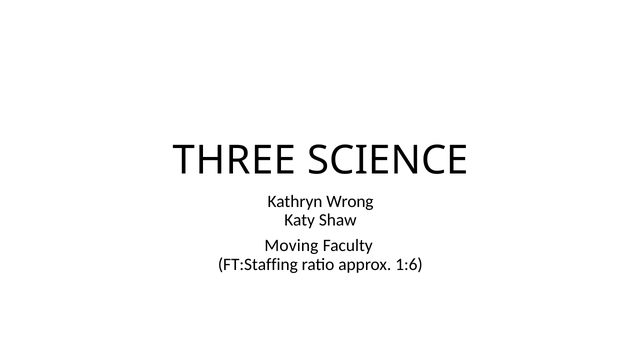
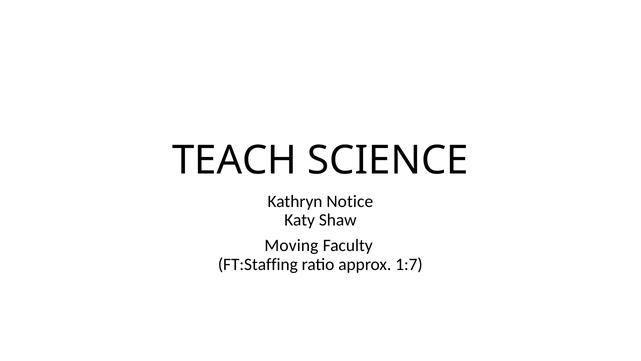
THREE: THREE -> TEACH (235, 160)
Wrong: Wrong -> Notice (350, 201)
1:6: 1:6 -> 1:7 (409, 264)
